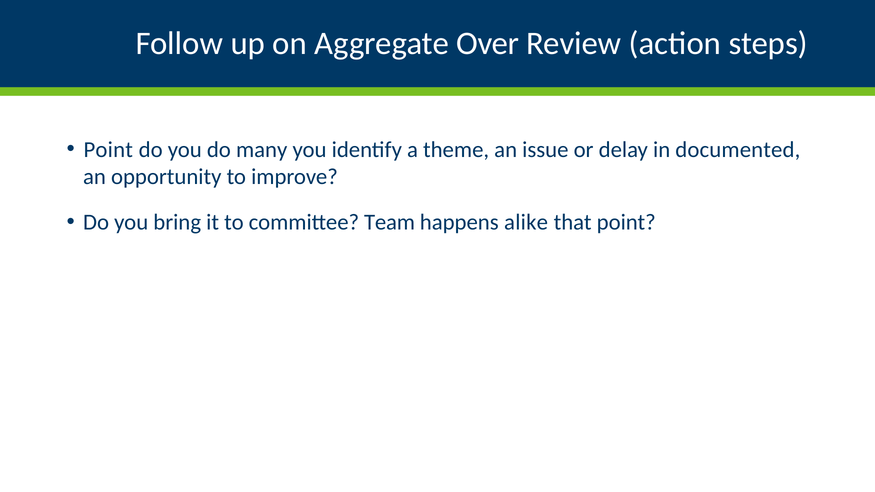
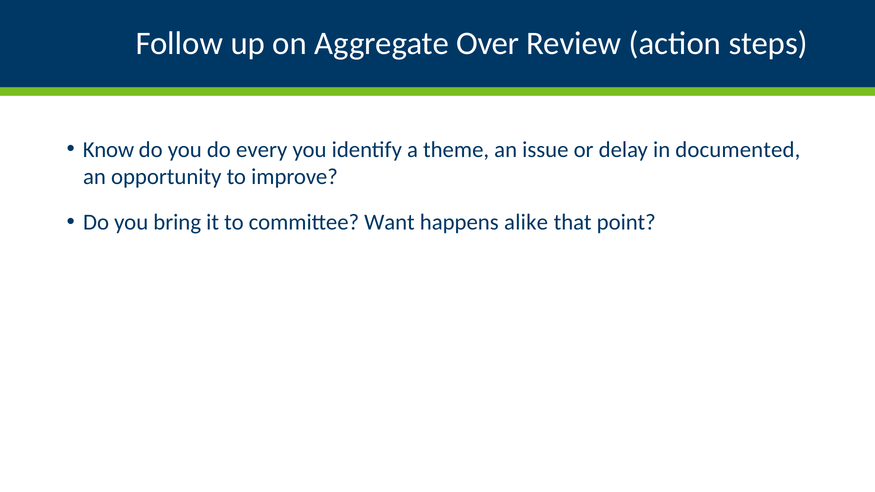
Point: Point -> Know (108, 150)
many: many -> every (262, 150)
Team: Team -> Want (389, 222)
